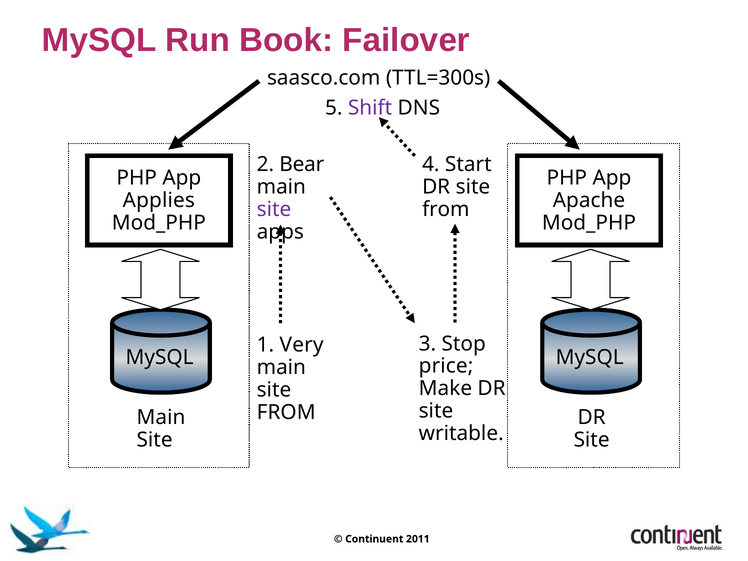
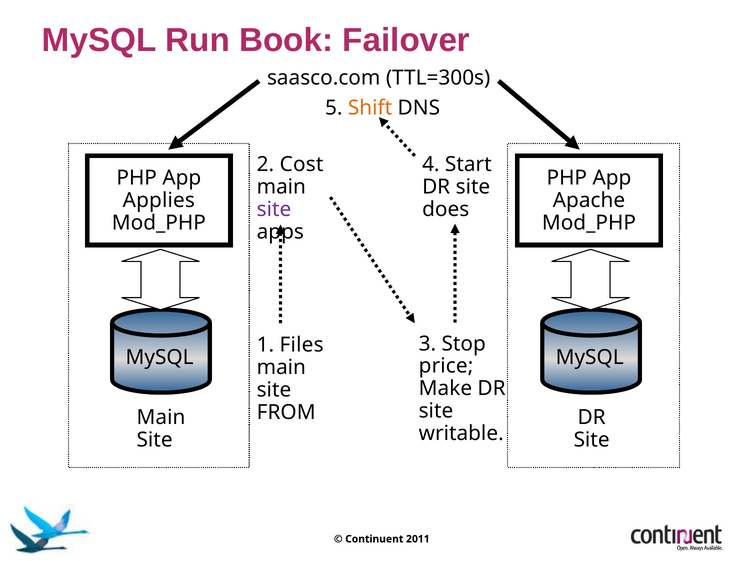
Shift colour: purple -> orange (370, 108)
Bear: Bear -> Cost (302, 164)
from: from -> does (446, 209)
Very: Very -> Files (302, 345)
